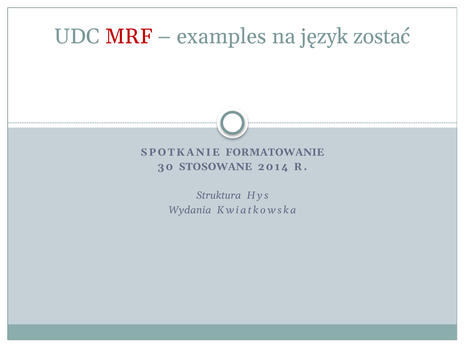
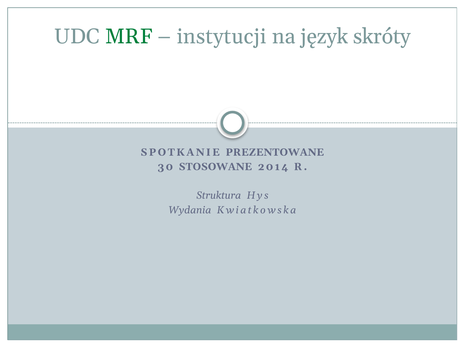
MRF colour: red -> green (129, 37)
examples: examples -> instytucji (222, 37)
zostać: zostać -> skróty (382, 37)
FORMATOWANIE: FORMATOWANIE -> PREZENTOWANE (275, 153)
